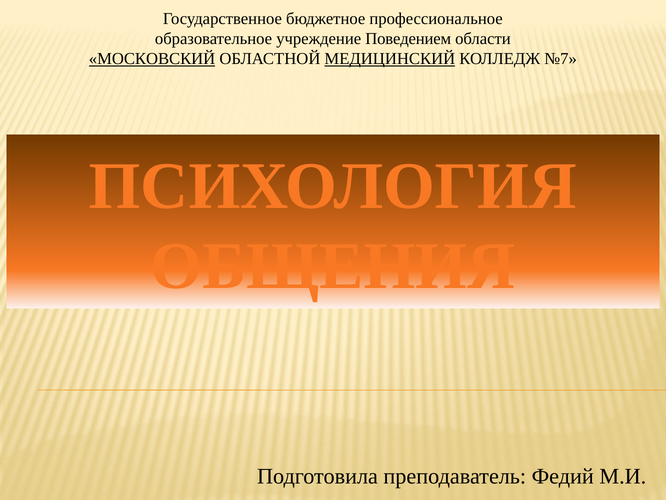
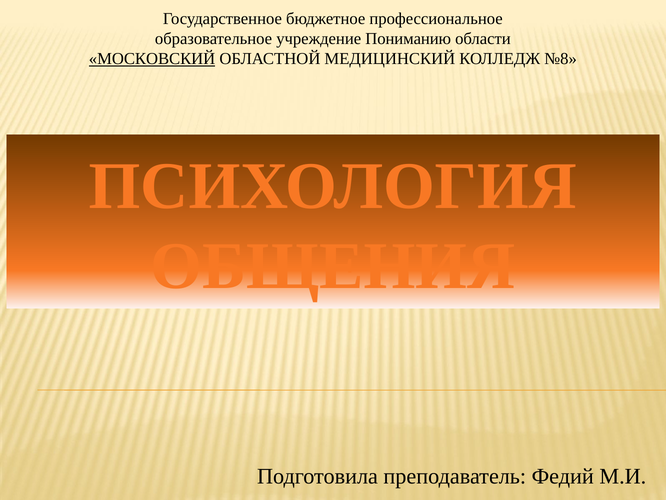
Поведением: Поведением -> Пониманию (408, 39)
МЕДИЦИНСКИЙ underline: present -> none (390, 59)
№7: №7 -> №8 (561, 59)
